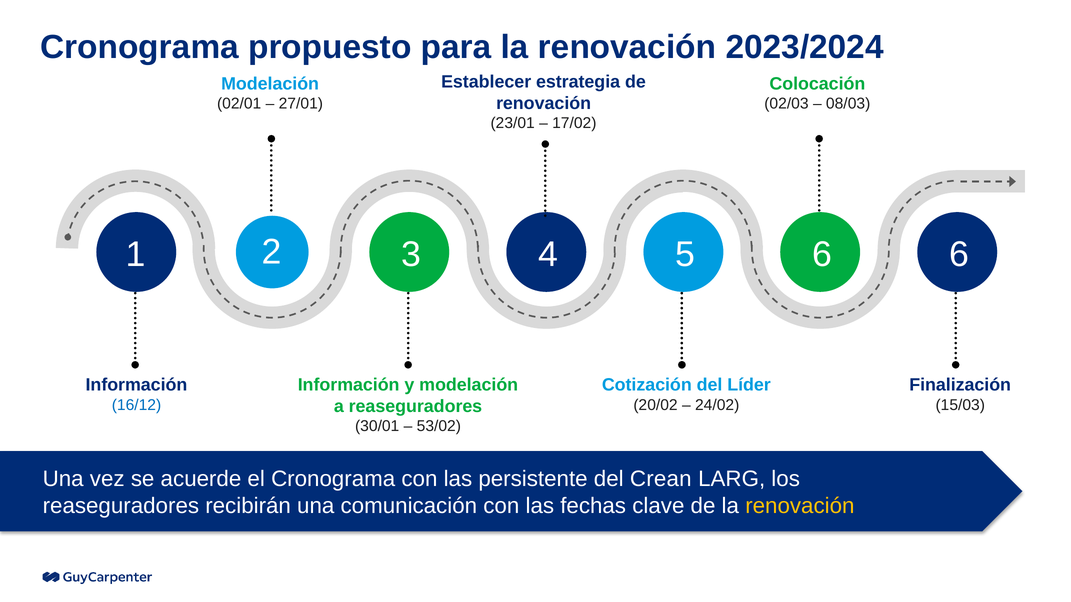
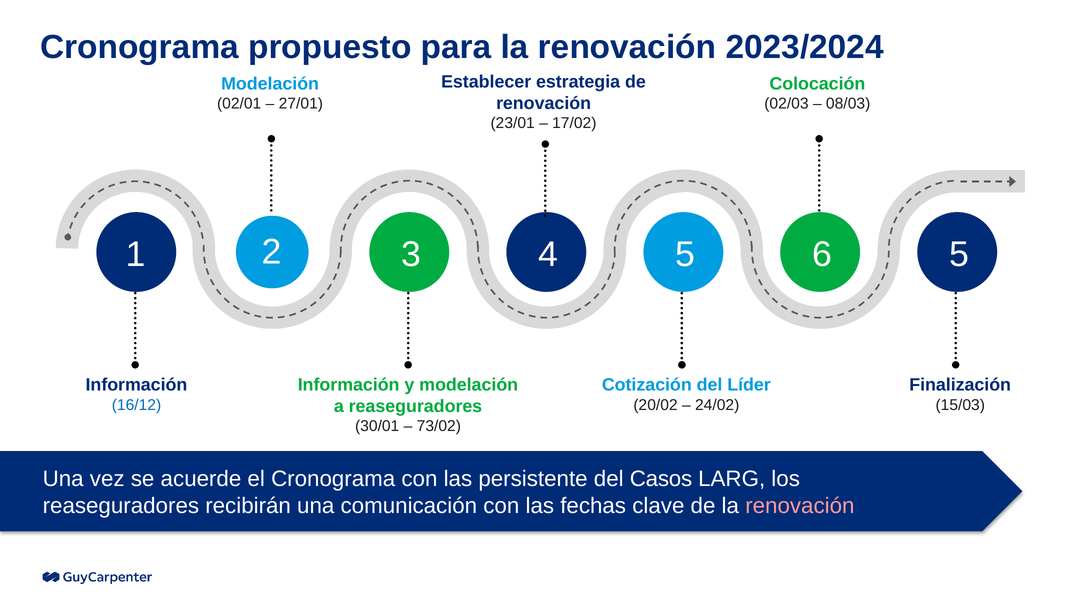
6 6: 6 -> 5 (959, 255)
53/02: 53/02 -> 73/02 (439, 427)
Crean: Crean -> Casos (661, 479)
renovación colour: yellow -> pink (800, 506)
